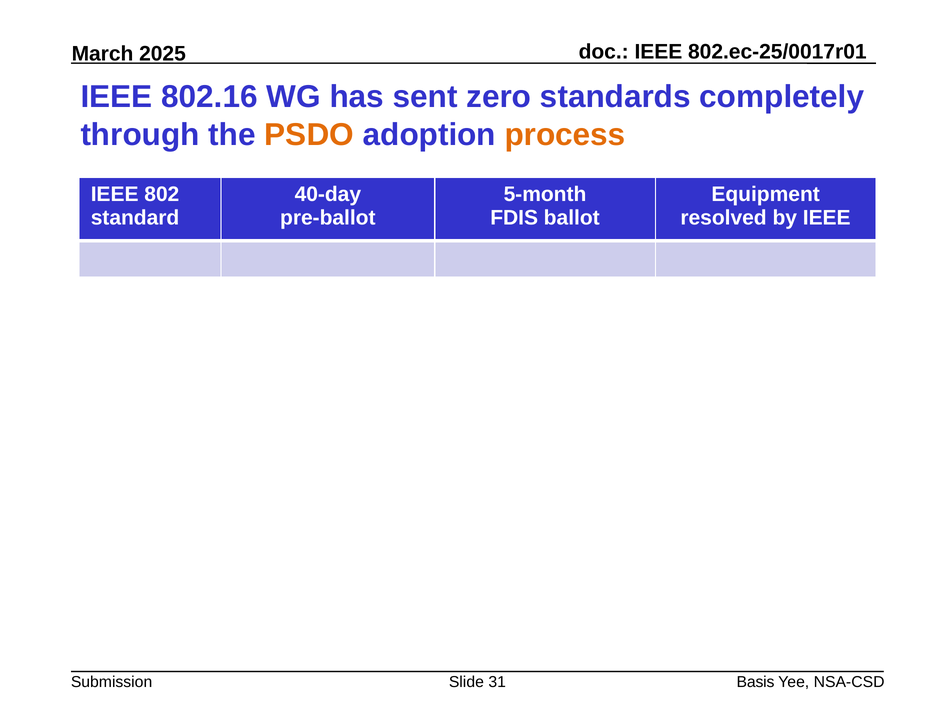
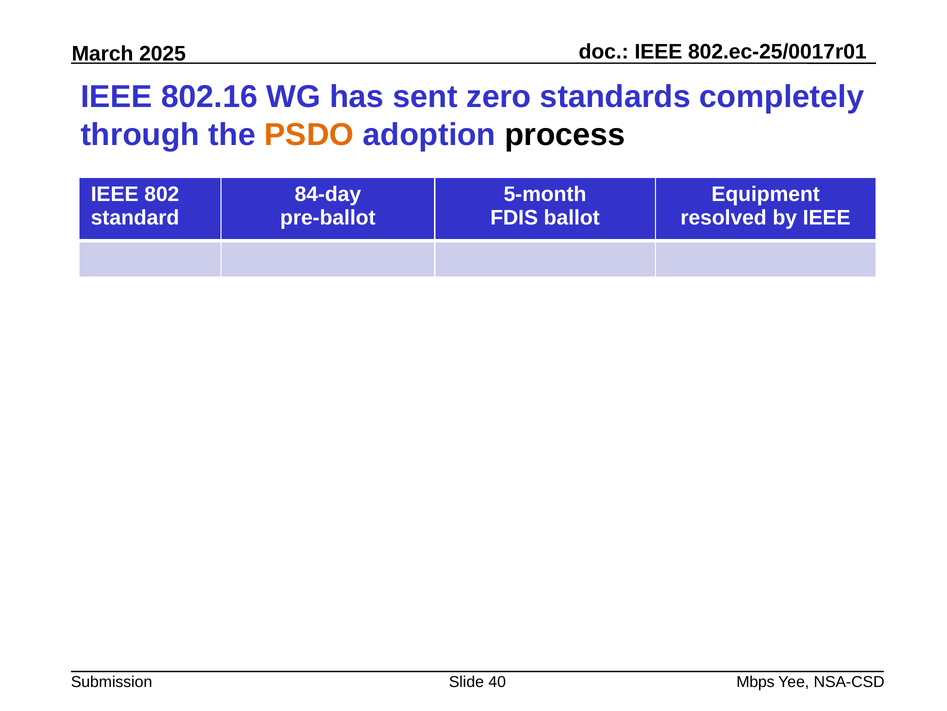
process colour: orange -> black (565, 135)
40-day: 40-day -> 84-day (328, 194)
31: 31 -> 40 (497, 681)
Basis: Basis -> Mbps (756, 681)
